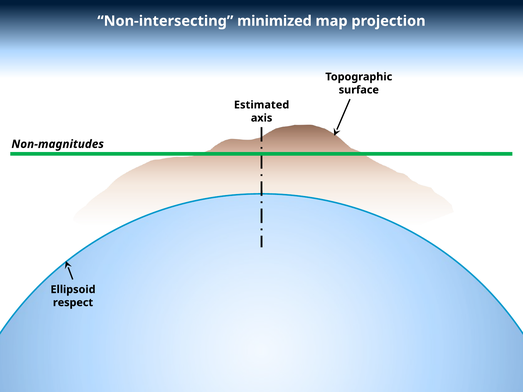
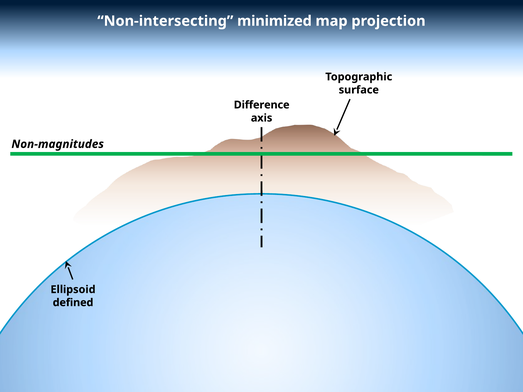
Estimated: Estimated -> Difference (262, 105)
respect: respect -> defined (73, 303)
